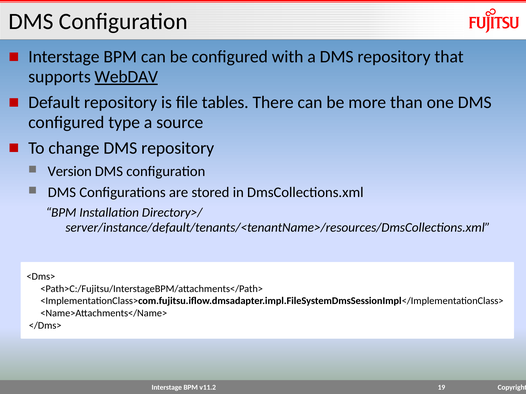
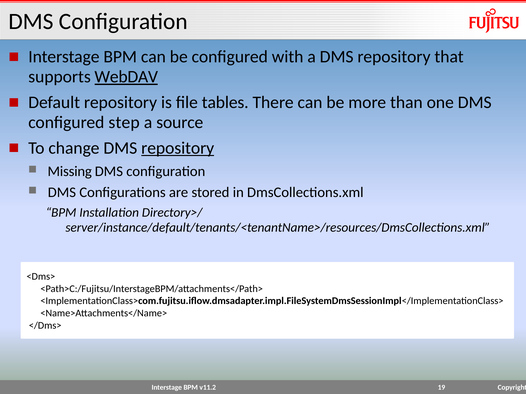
type: type -> step (124, 123)
repository underline: none -> present (178, 148)
Version: Version -> Missing (70, 171)
